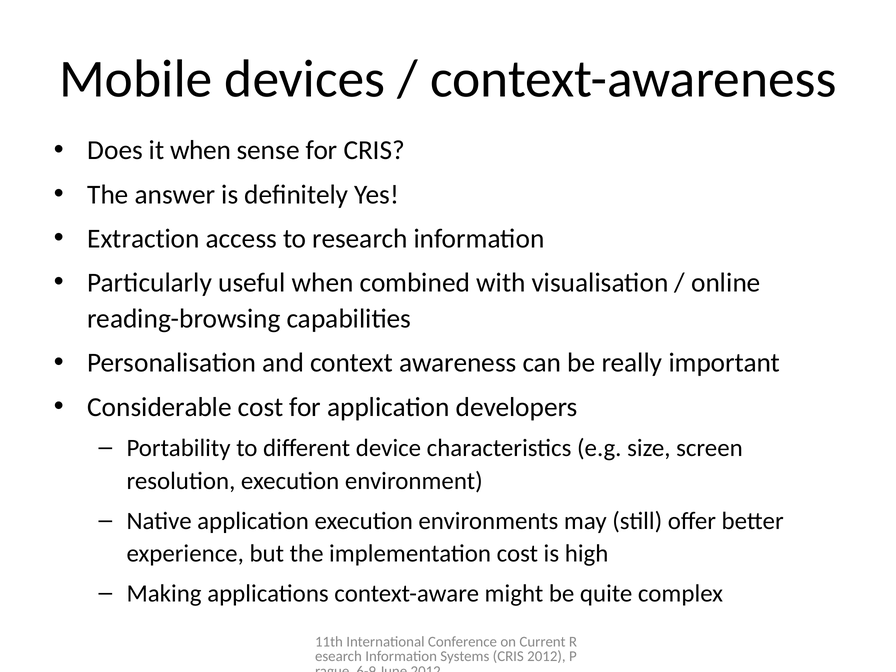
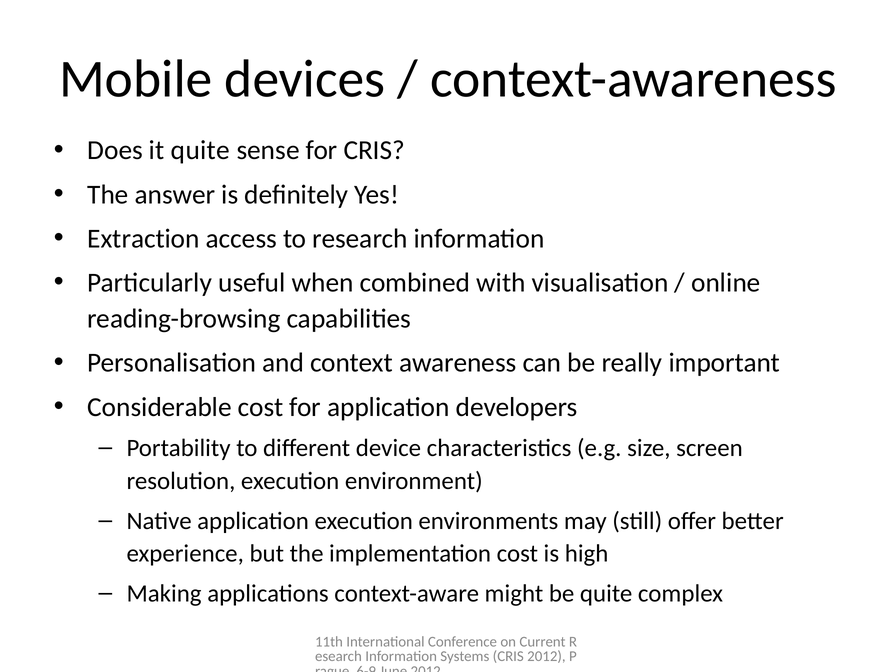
it when: when -> quite (200, 150)
